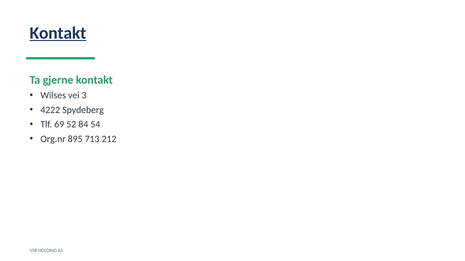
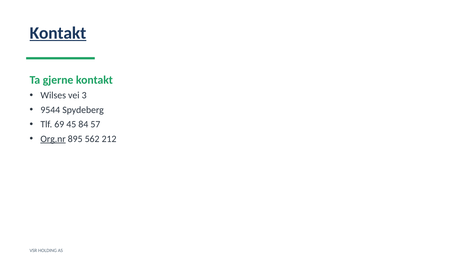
4222: 4222 -> 9544 (50, 110)
52: 52 -> 45 (71, 125)
54: 54 -> 57 (95, 125)
Org.nr underline: none -> present (53, 139)
713: 713 -> 562 (92, 139)
